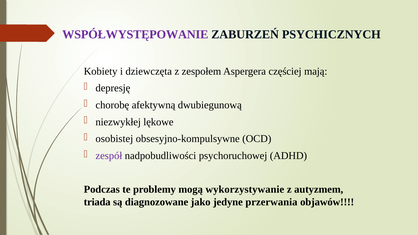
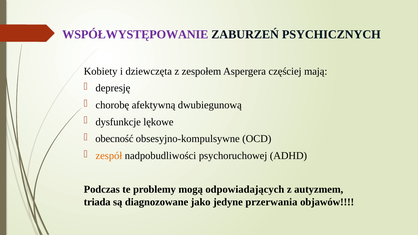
niezwykłej: niezwykłej -> dysfunkcje (118, 122)
osobistej: osobistej -> obecność (114, 139)
zespół colour: purple -> orange (109, 156)
wykorzystywanie: wykorzystywanie -> odpowiadających (245, 190)
